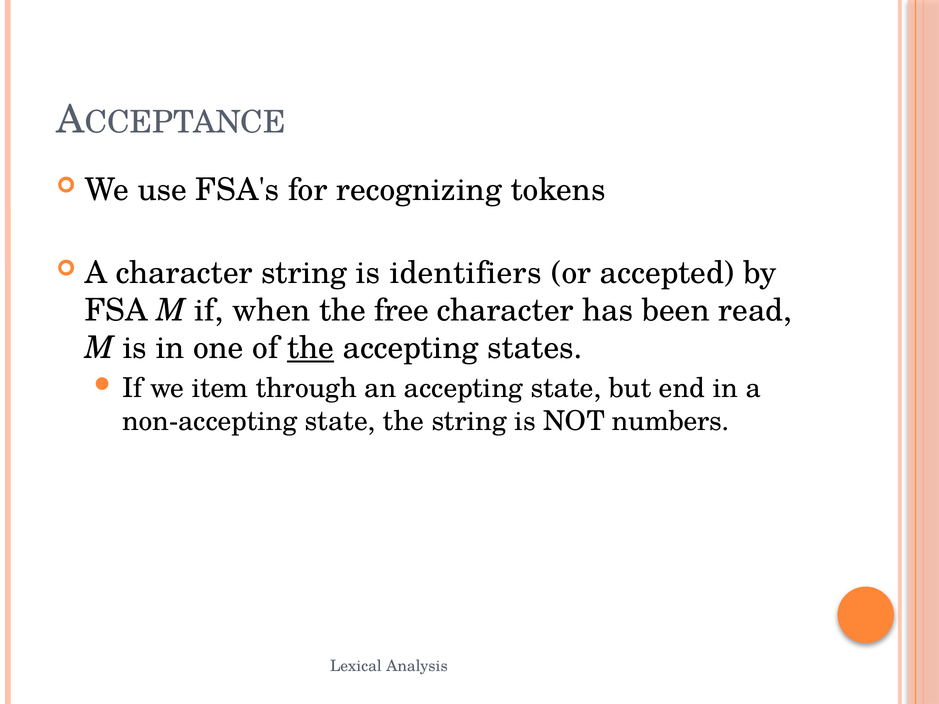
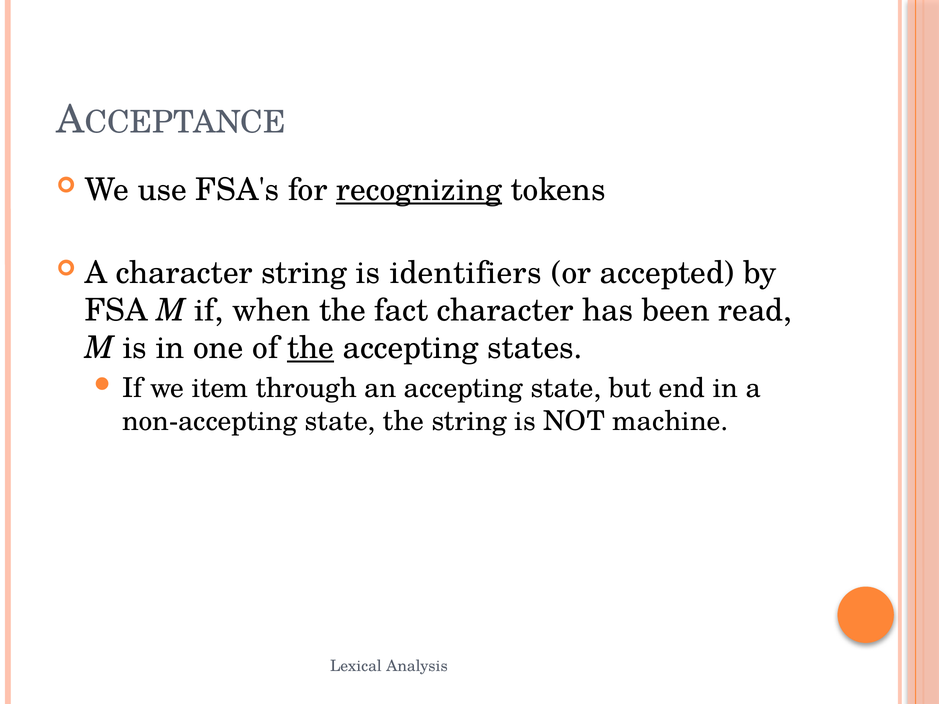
recognizing underline: none -> present (419, 190)
free: free -> fact (401, 311)
numbers: numbers -> machine (670, 421)
